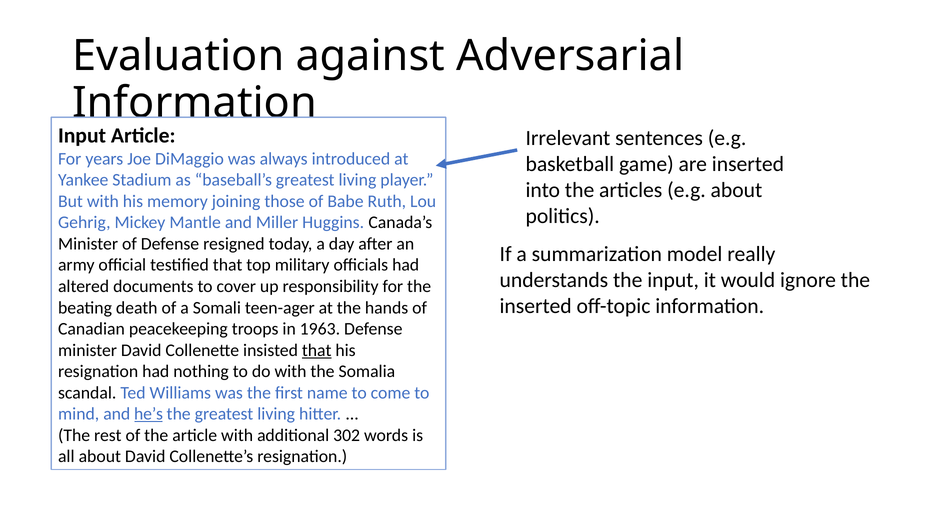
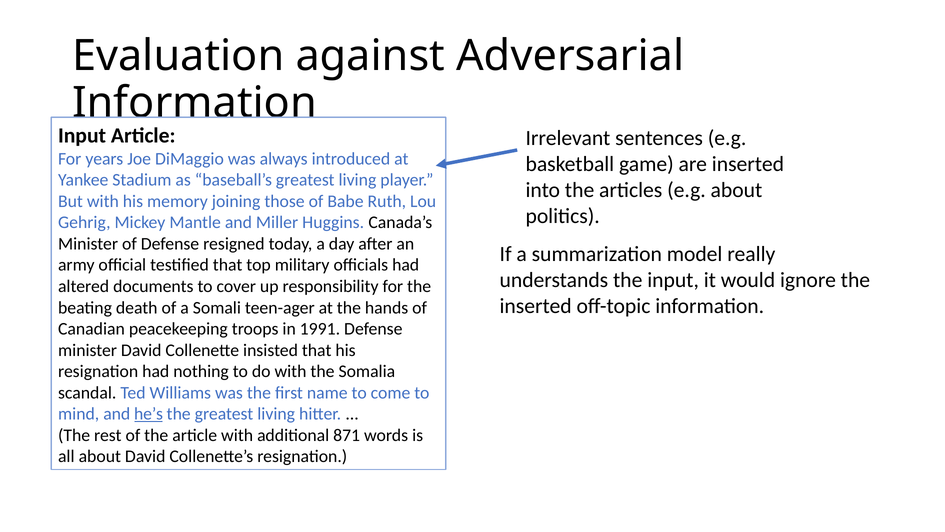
1963: 1963 -> 1991 (320, 329)
that underline: present -> none (317, 350)
302: 302 -> 871 (347, 435)
